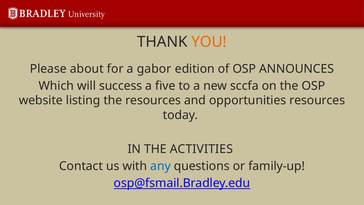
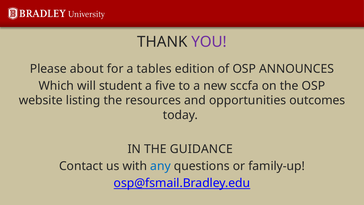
YOU colour: orange -> purple (209, 42)
gabor: gabor -> tables (154, 69)
success: success -> student (121, 86)
opportunities resources: resources -> outcomes (317, 100)
ACTIVITIES: ACTIVITIES -> GUIDANCE (201, 149)
